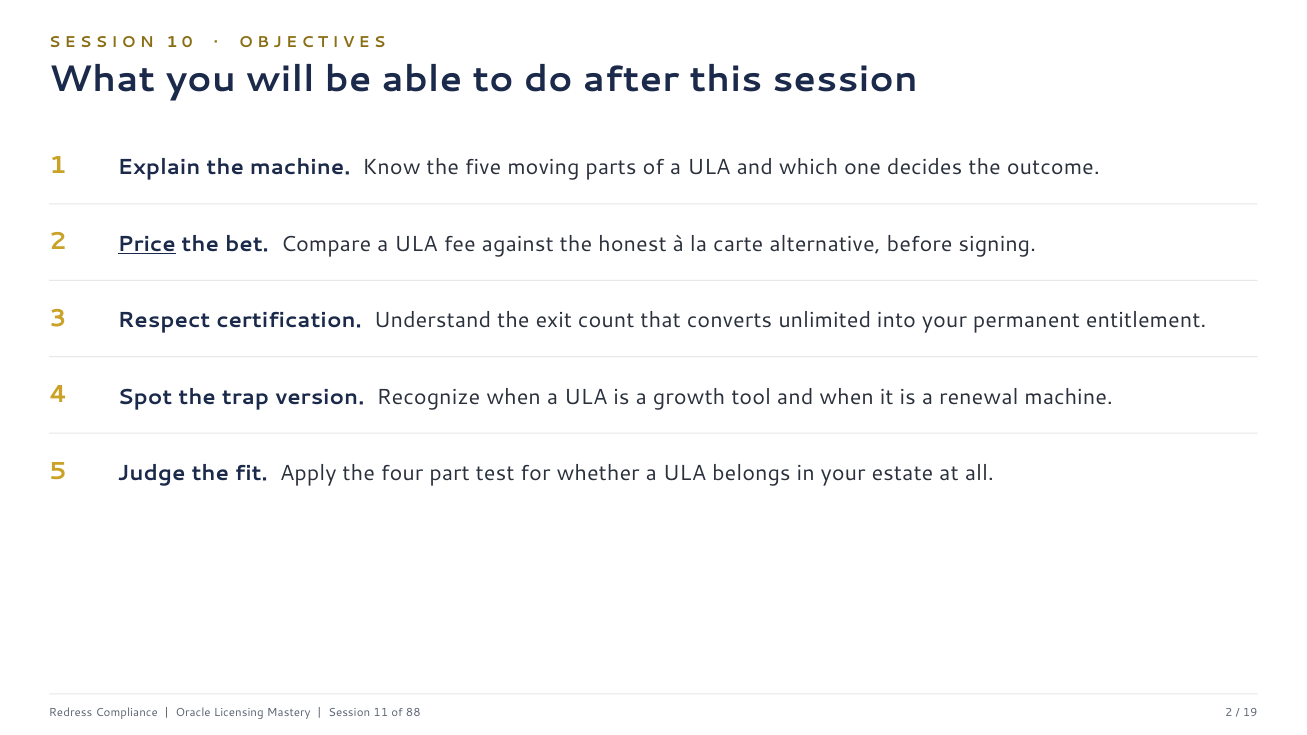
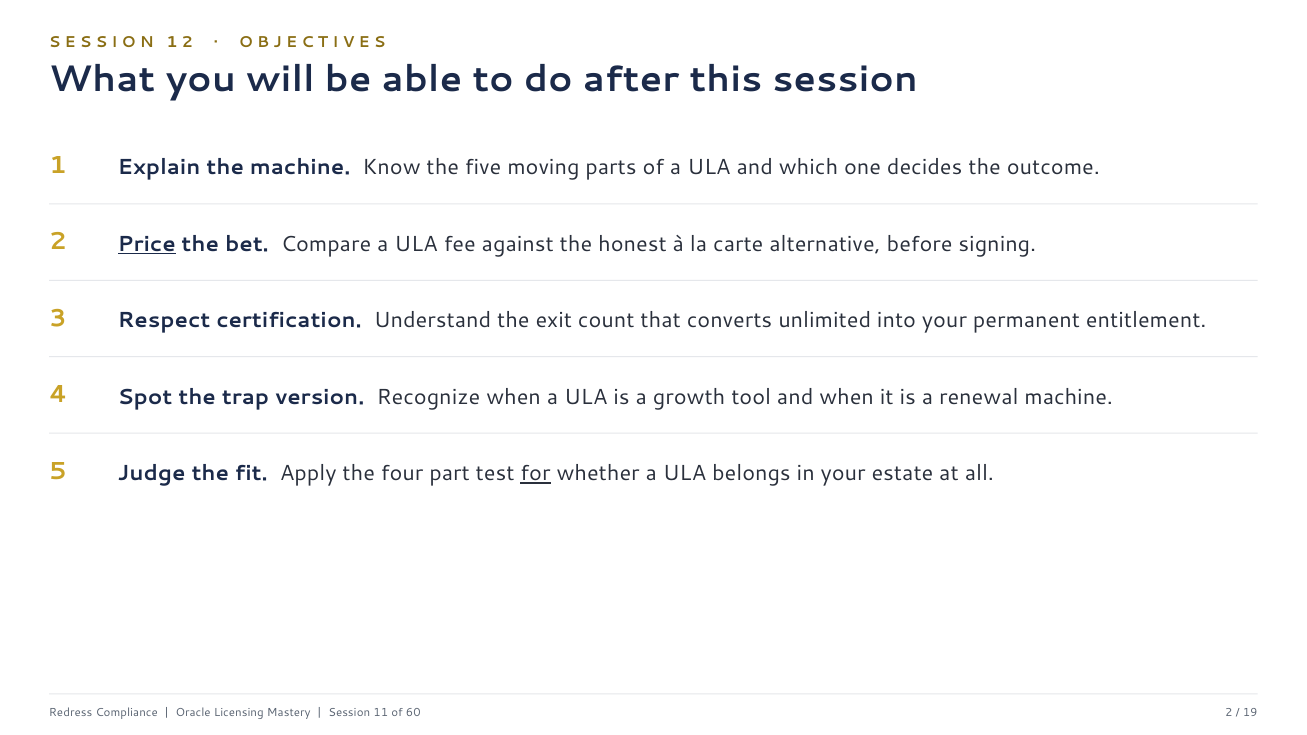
1 0: 0 -> 2 (187, 42)
for underline: none -> present (535, 474)
88: 88 -> 60 (413, 712)
